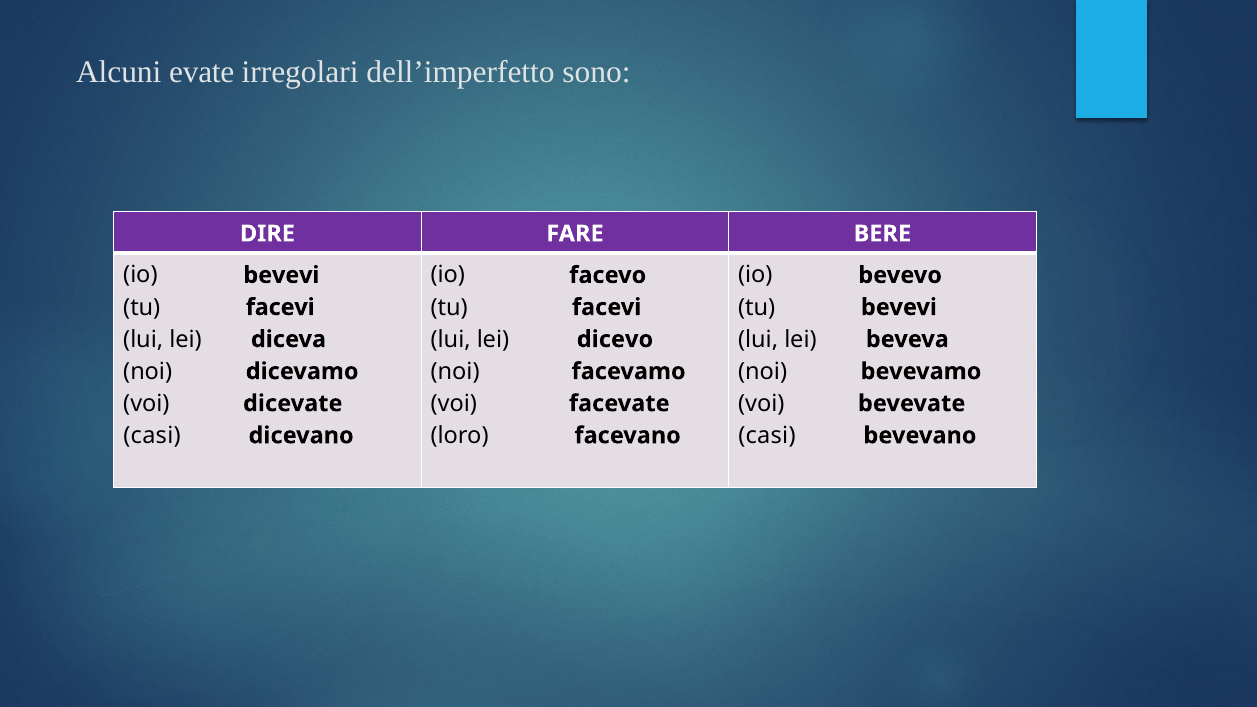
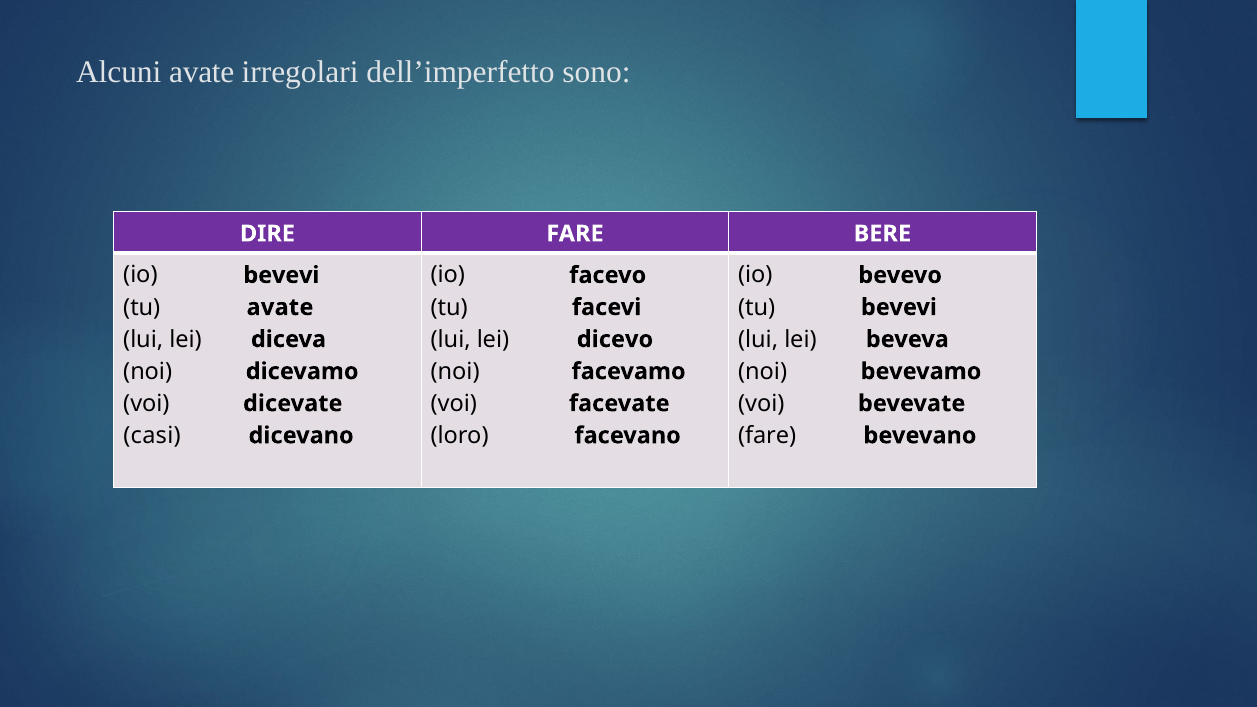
Alcuni evate: evate -> avate (202, 72)
facevi: facevi -> avate (280, 307)
casi: casi -> fare (767, 436)
